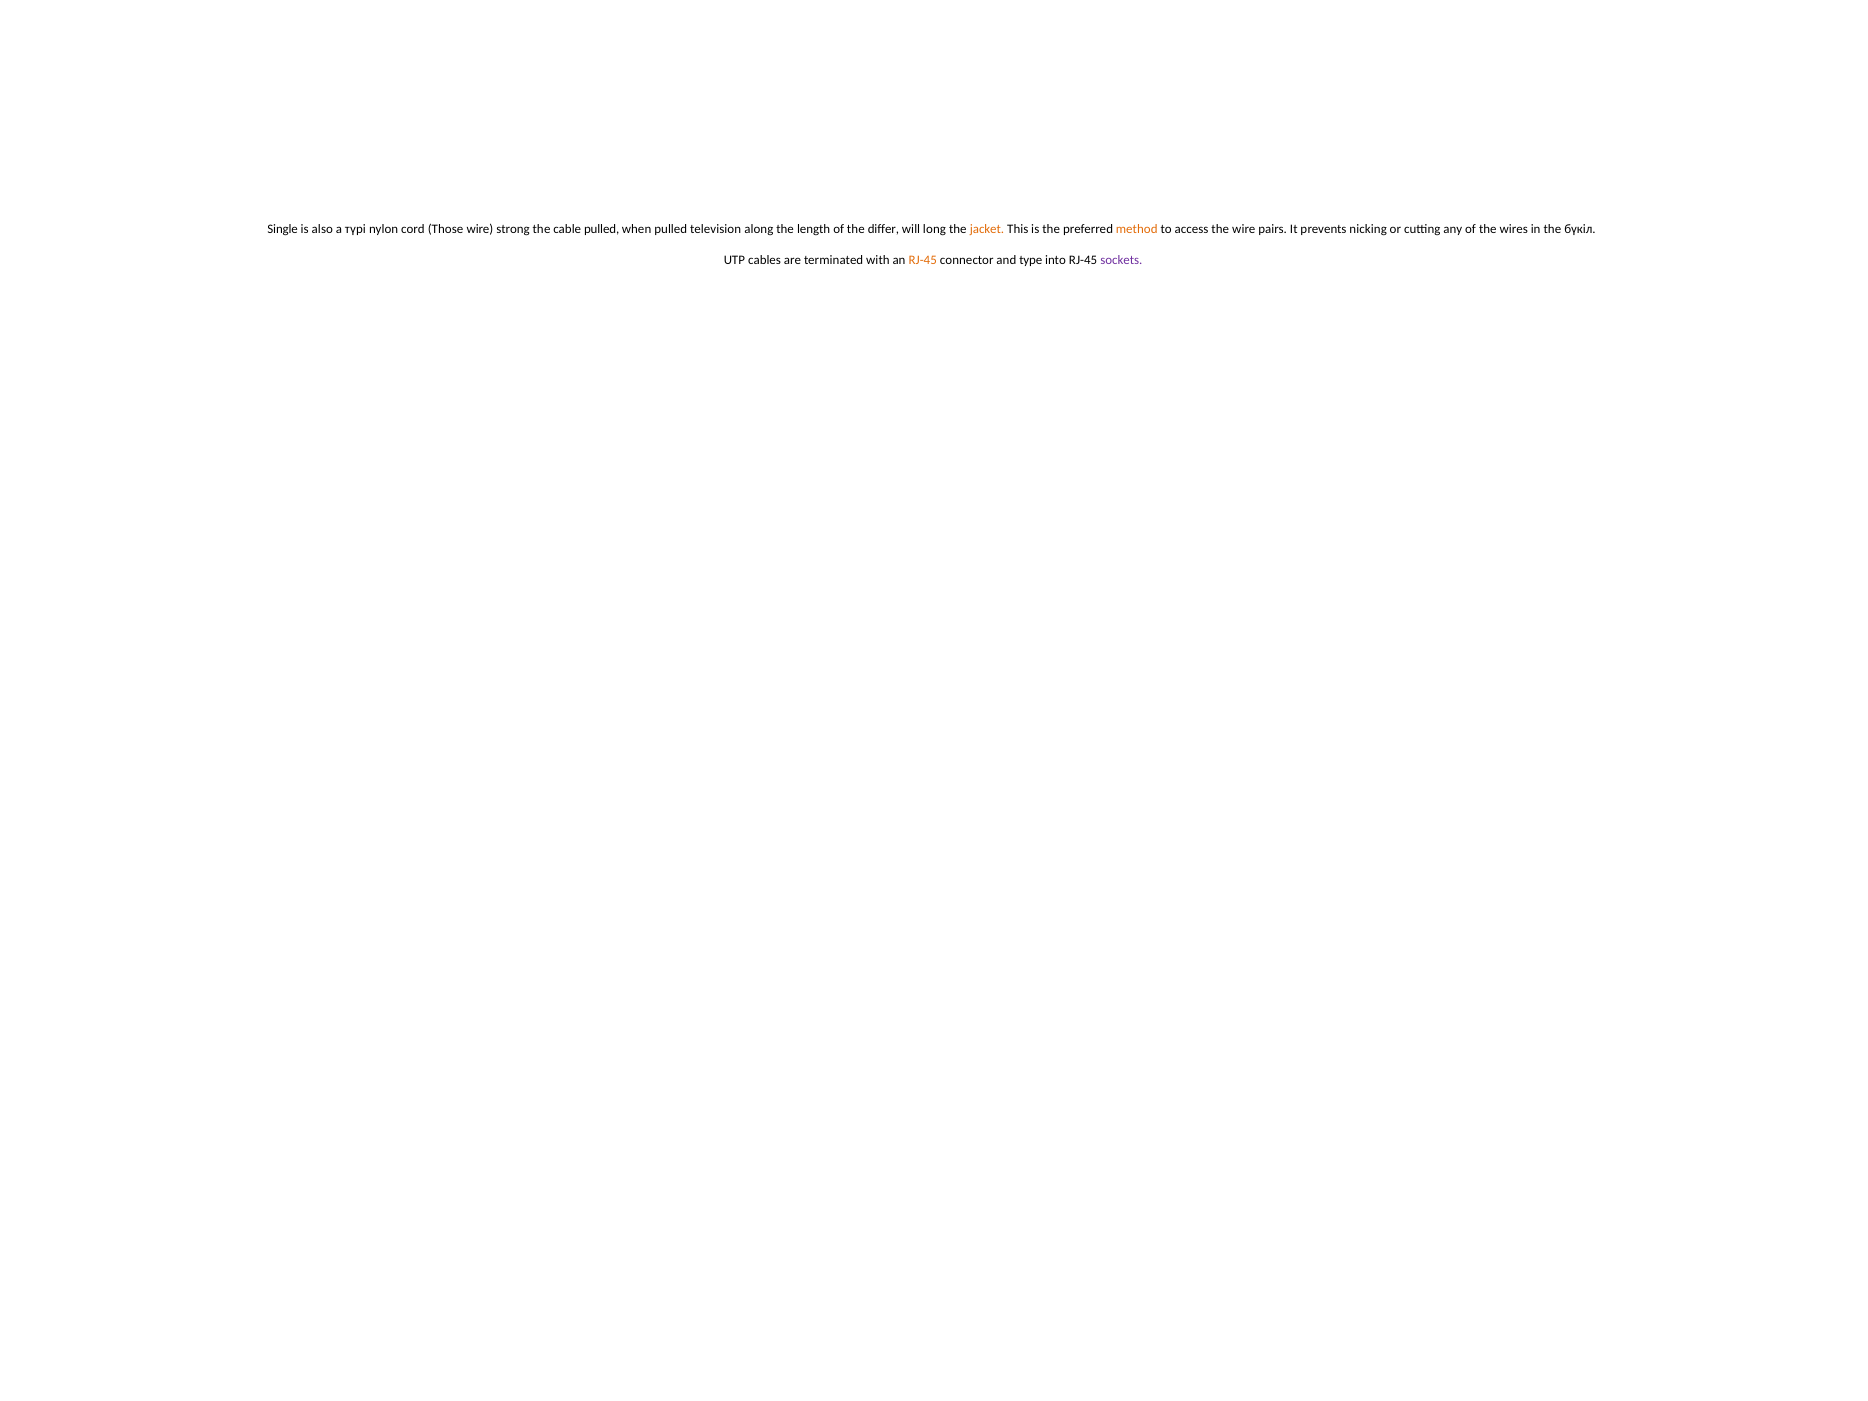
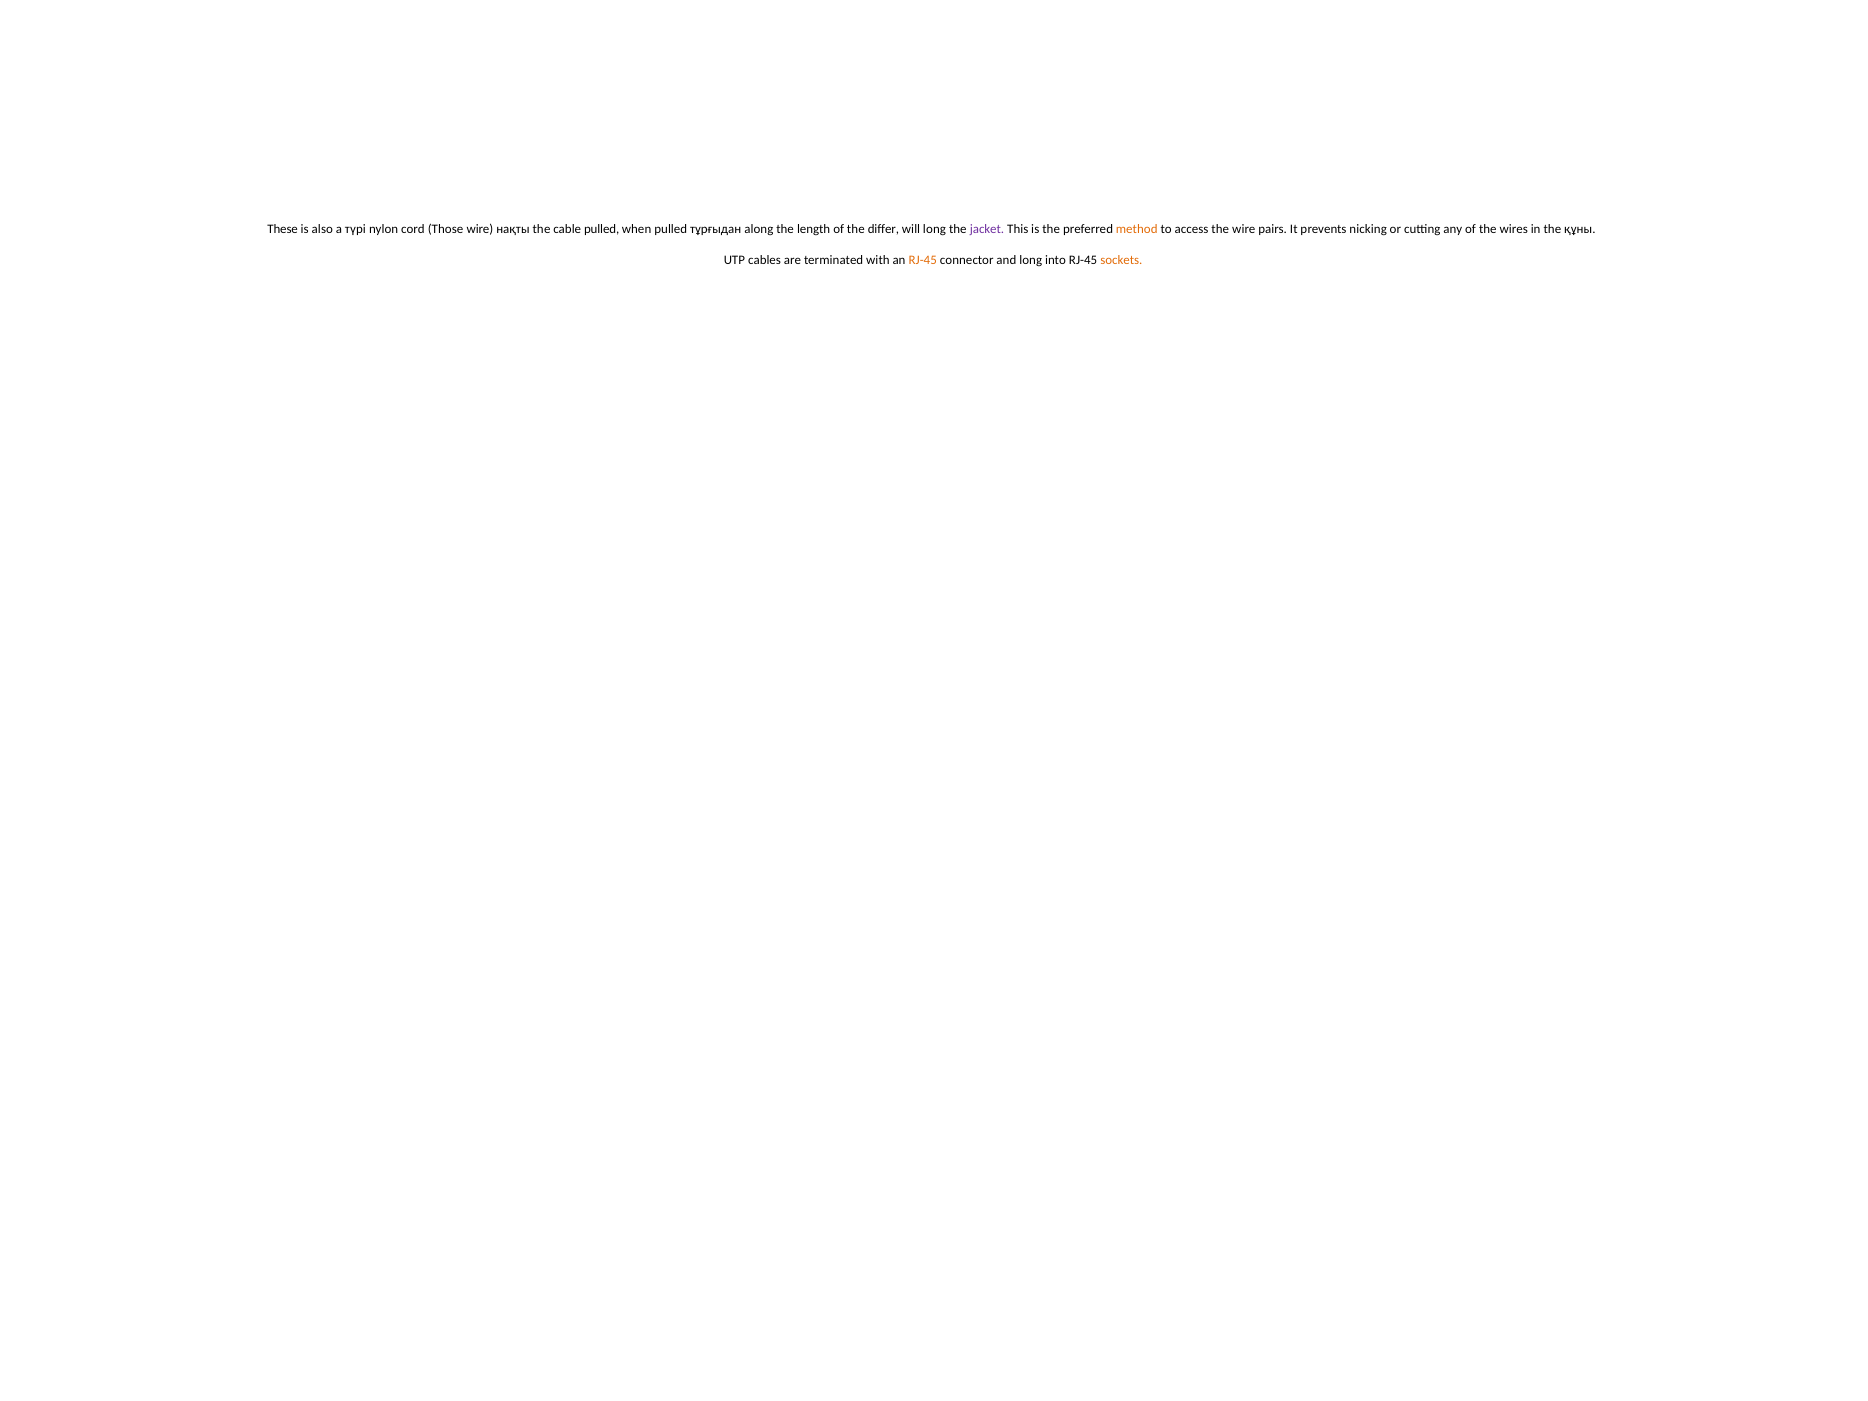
Single: Single -> These (283, 229)
strong: strong -> нақты (513, 229)
television: television -> тұрғыдан (716, 229)
jacket colour: orange -> purple (987, 229)
бүкіл: бүкіл -> құны (1580, 229)
and type: type -> long (1031, 260)
sockets colour: purple -> orange (1121, 260)
